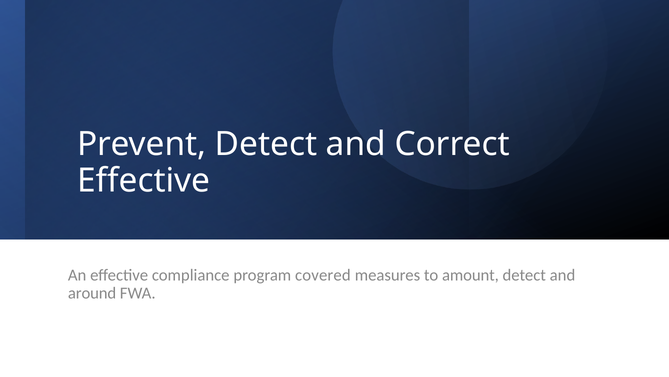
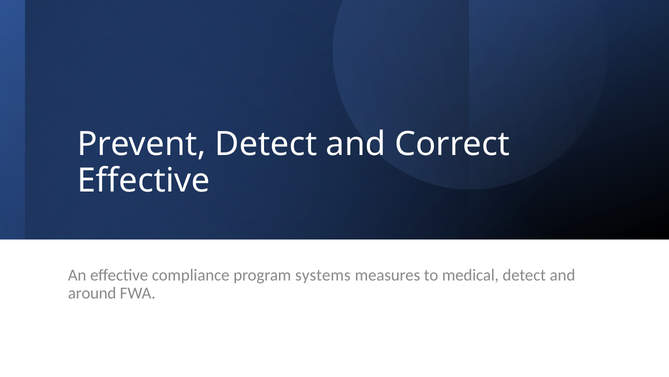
covered: covered -> systems (323, 274)
amount: amount -> medical (470, 274)
